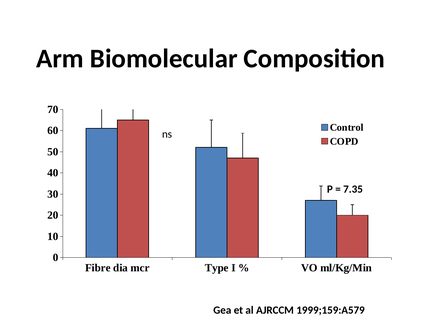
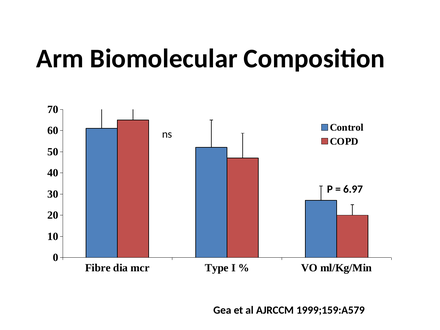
7.35: 7.35 -> 6.97 (353, 189)
